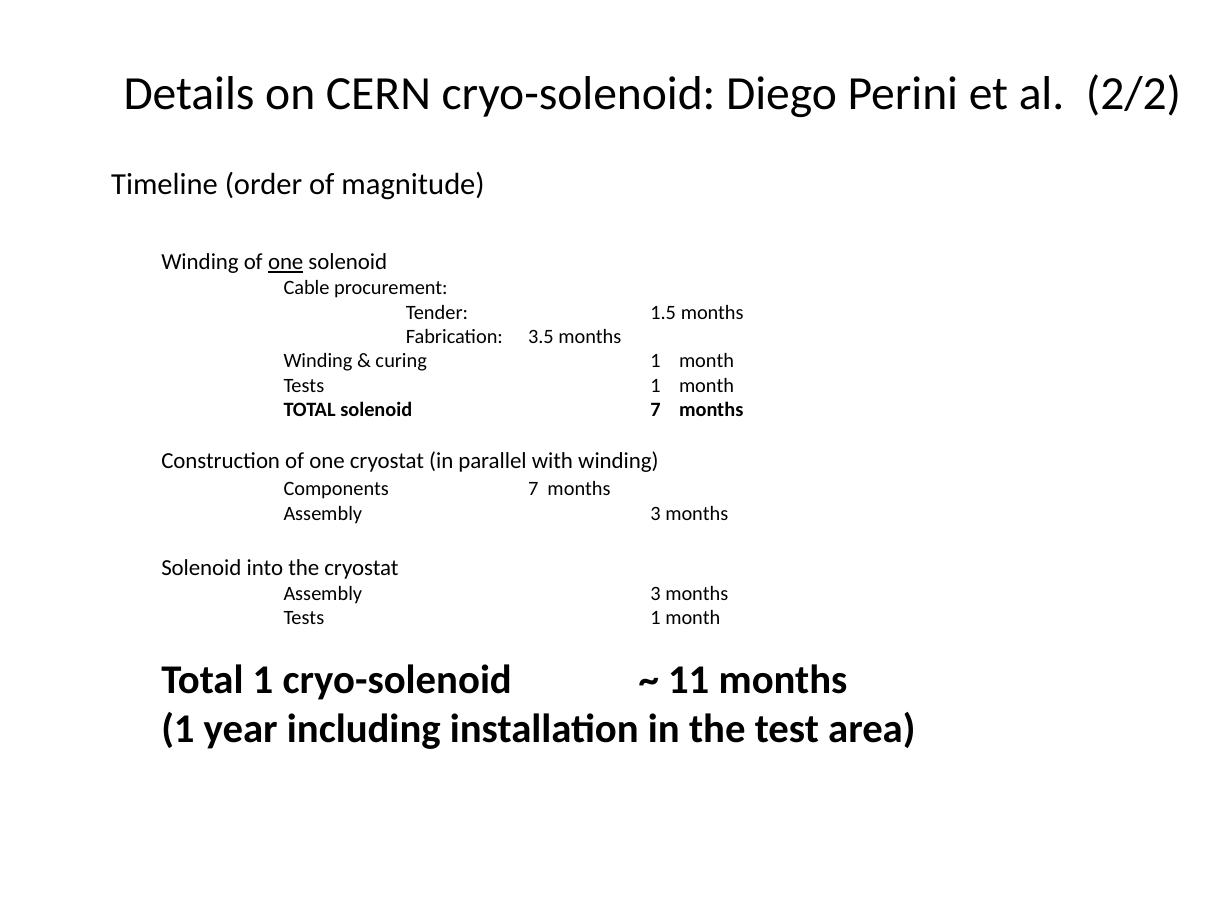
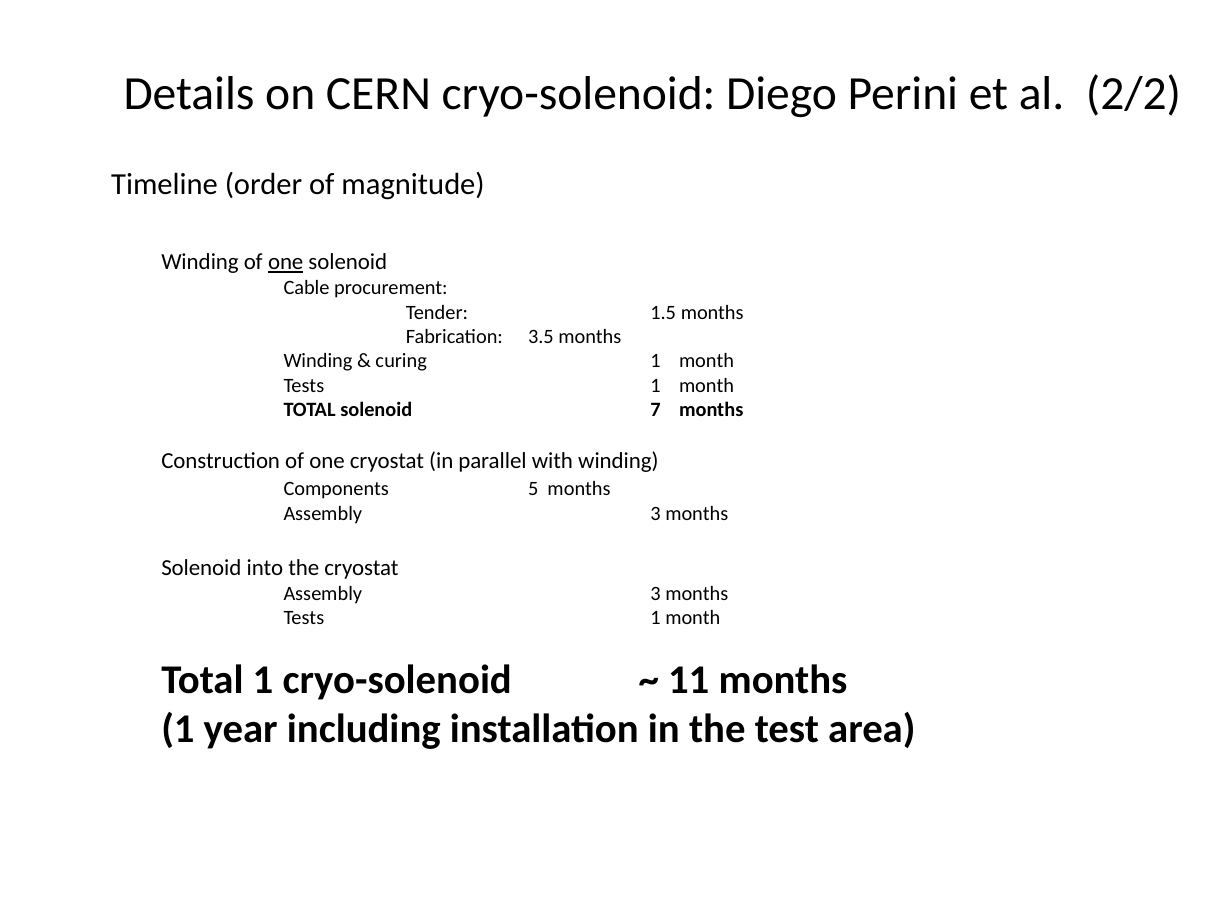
Components 7: 7 -> 5 (533, 489)
